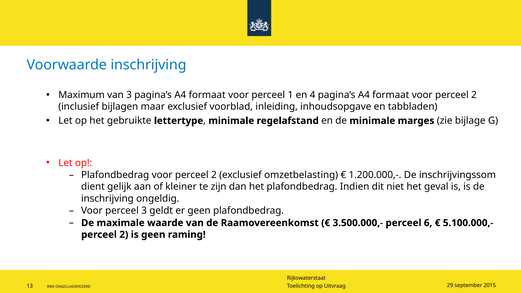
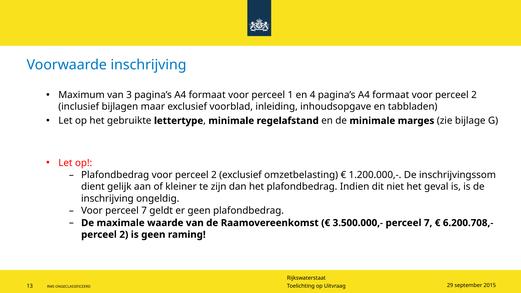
Voor perceel 3: 3 -> 7 (144, 211)
3.500.000,- perceel 6: 6 -> 7 (428, 223)
5.100.000,-: 5.100.000,- -> 6.200.708,- (468, 223)
